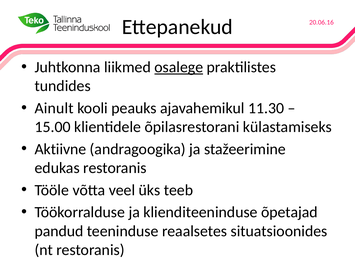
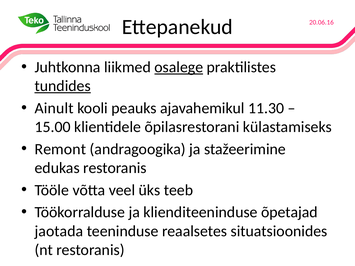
tundides underline: none -> present (63, 86)
Aktiivne: Aktiivne -> Remont (60, 149)
pandud: pandud -> jaotada (59, 231)
